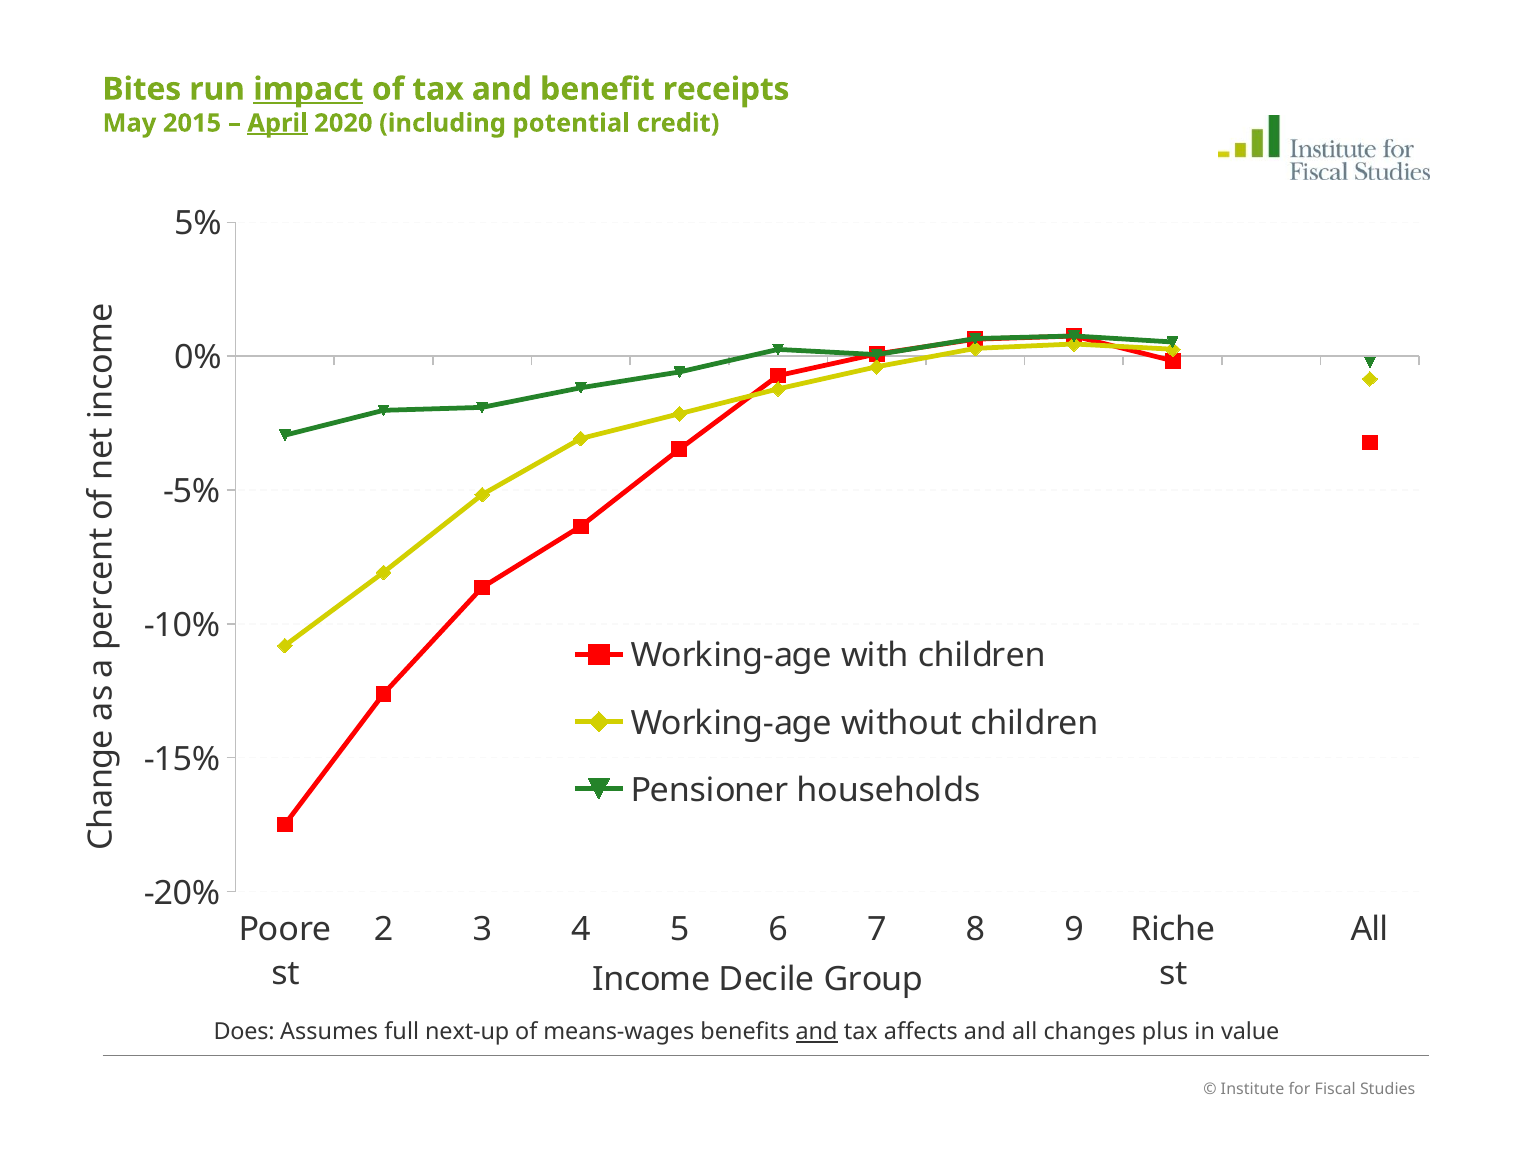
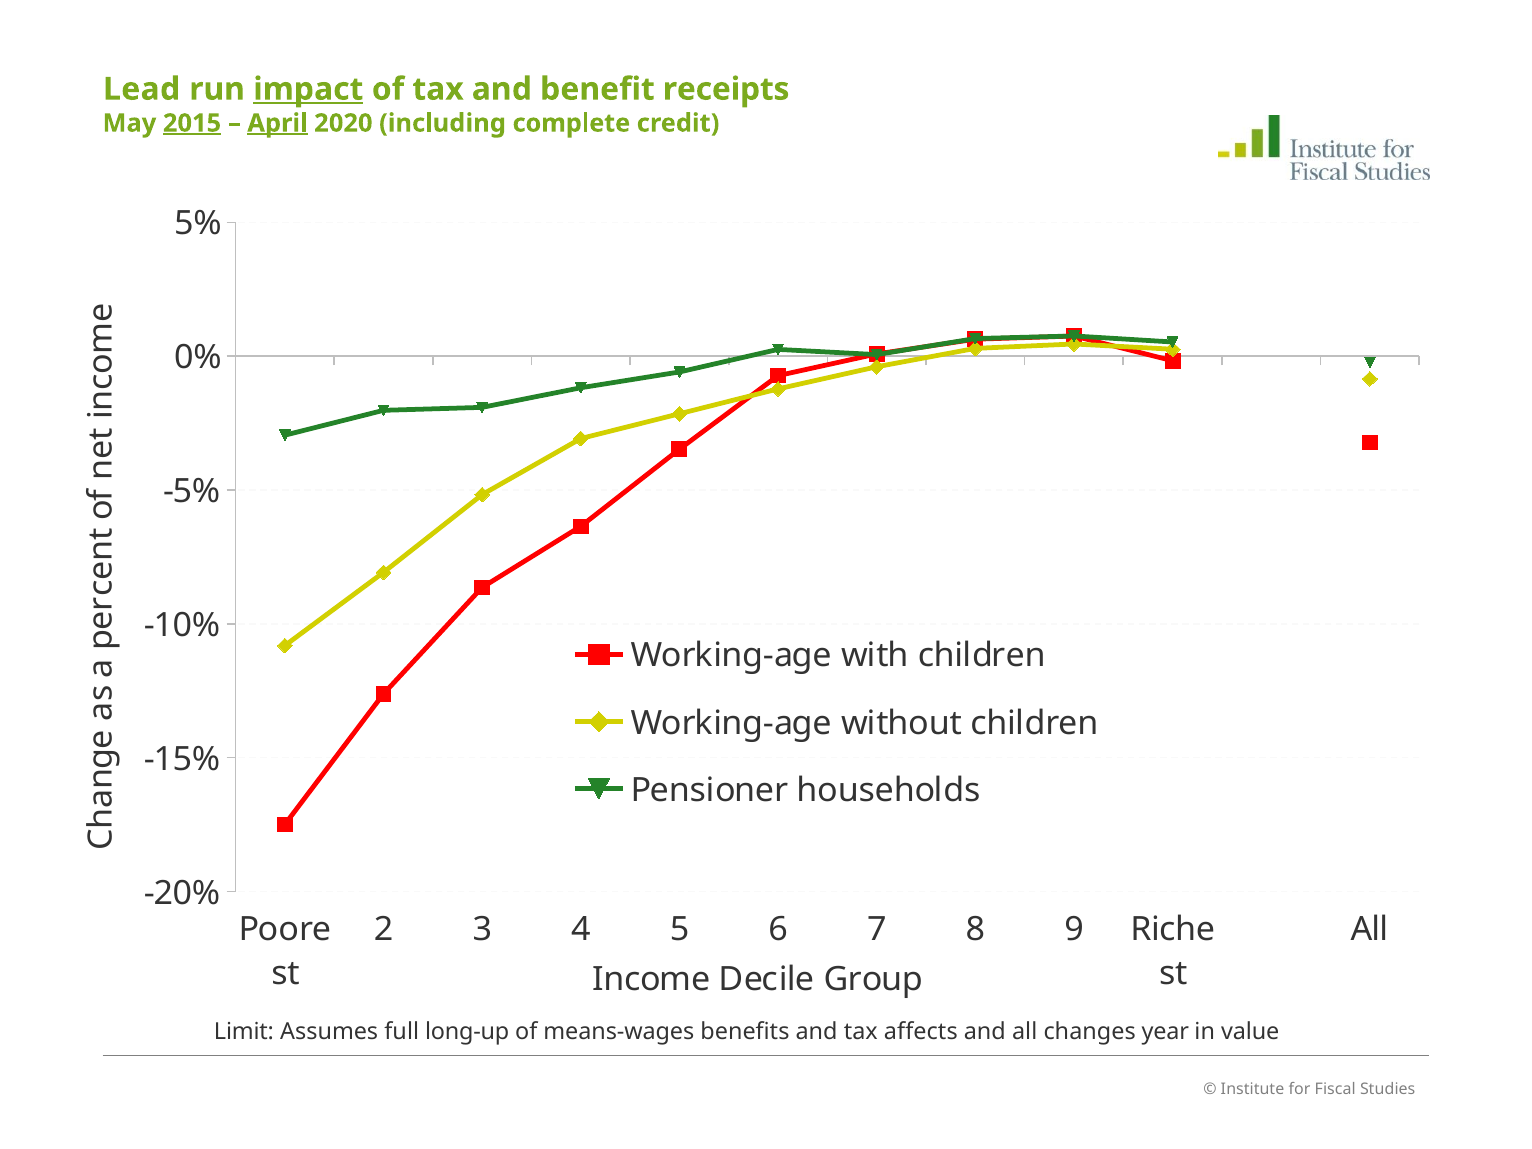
Bites: Bites -> Lead (142, 89)
2015 underline: none -> present (192, 123)
potential: potential -> complete (571, 123)
Does: Does -> Limit (244, 1032)
next-up: next-up -> long-up (467, 1032)
and underline: present -> none (817, 1032)
plus: plus -> year (1165, 1032)
